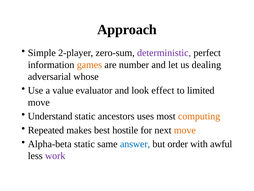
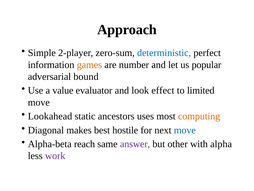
deterministic colour: purple -> blue (164, 53)
dealing: dealing -> popular (206, 65)
whose: whose -> bound (86, 76)
Understand: Understand -> Lookahead (50, 116)
Repeated: Repeated -> Diagonal (46, 130)
move colour: orange -> blue (185, 130)
Alpha-beta static: static -> reach (85, 144)
answer colour: blue -> purple (135, 144)
order: order -> other (178, 144)
awful: awful -> alpha (221, 144)
